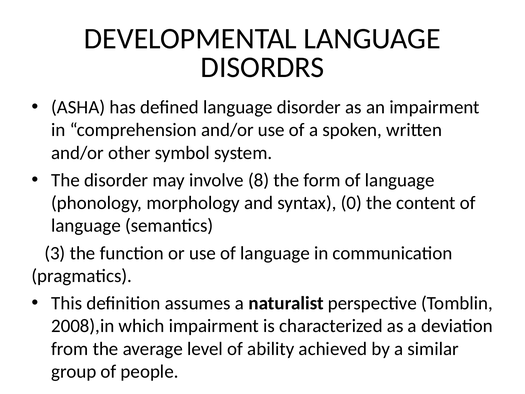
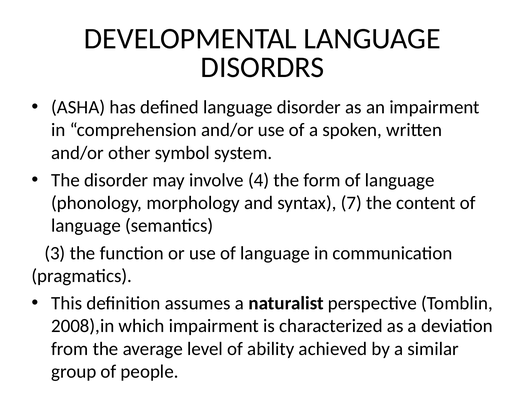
8: 8 -> 4 (259, 180)
0: 0 -> 7 (351, 203)
